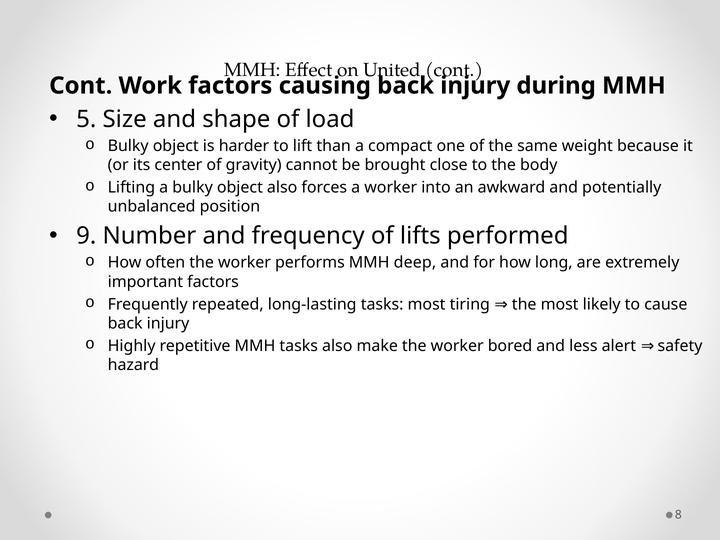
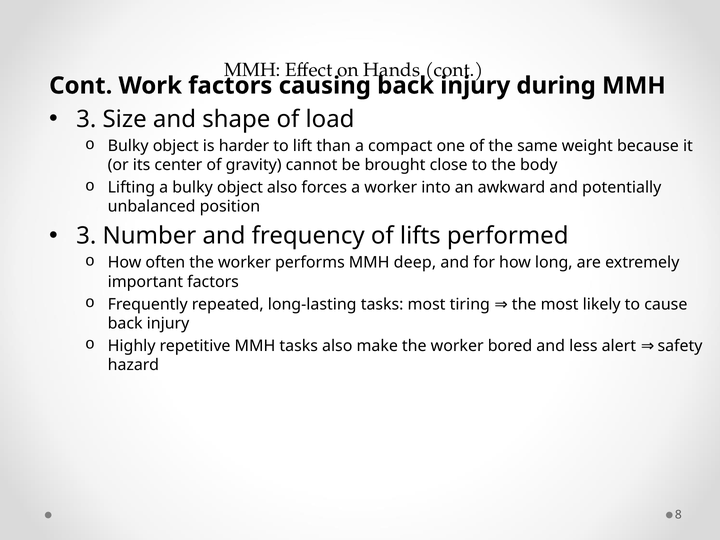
United: United -> Hands (392, 70)
5: 5 -> 3 (86, 119)
9: 9 -> 3 (86, 236)
